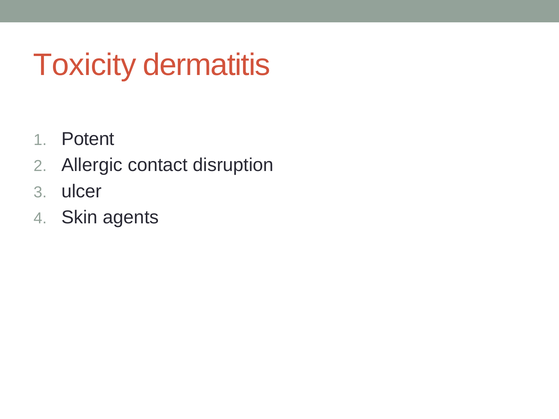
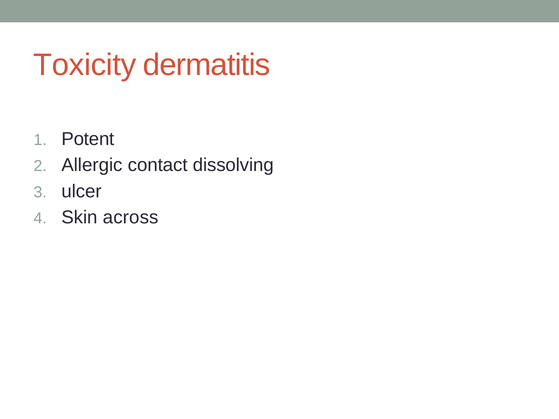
disruption: disruption -> dissolving (233, 165)
agents: agents -> across (131, 217)
